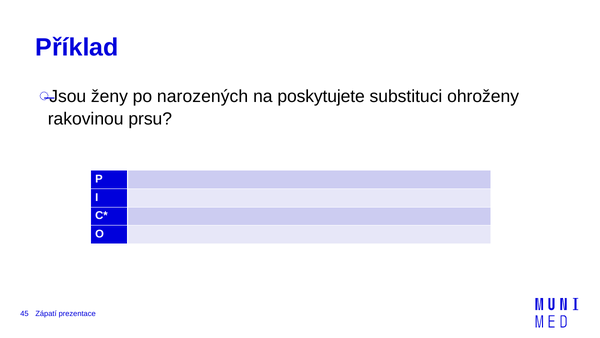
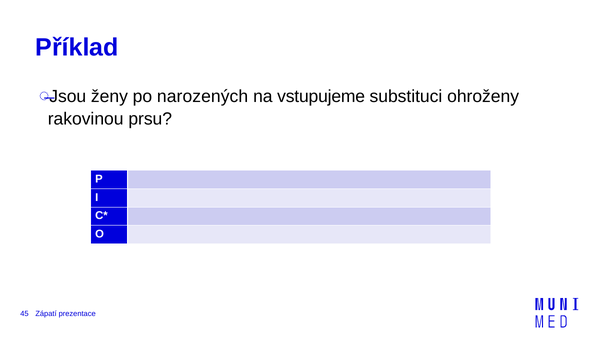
poskytujete: poskytujete -> vstupujeme (321, 96)
